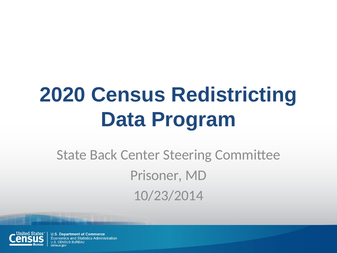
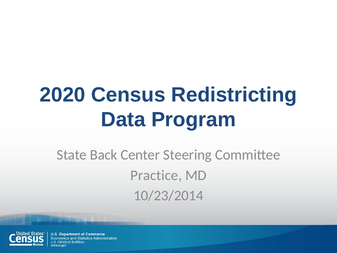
Prisoner: Prisoner -> Practice (156, 175)
